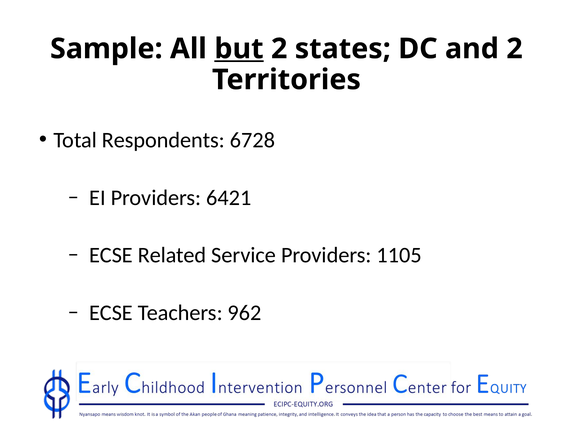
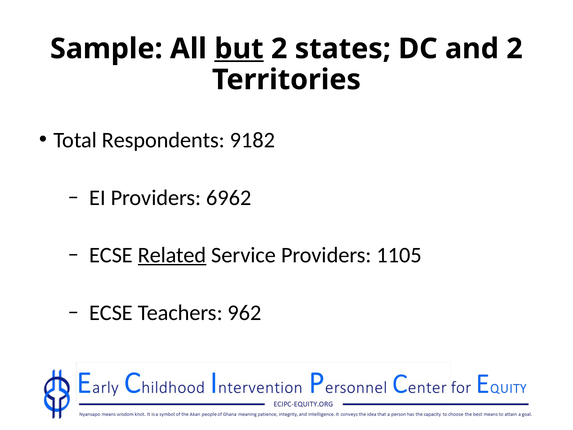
6728: 6728 -> 9182 (252, 140)
6421: 6421 -> 6962 (229, 198)
Related underline: none -> present (172, 255)
